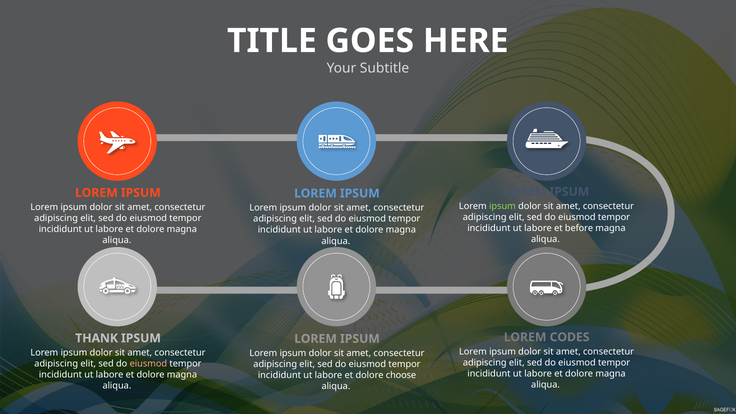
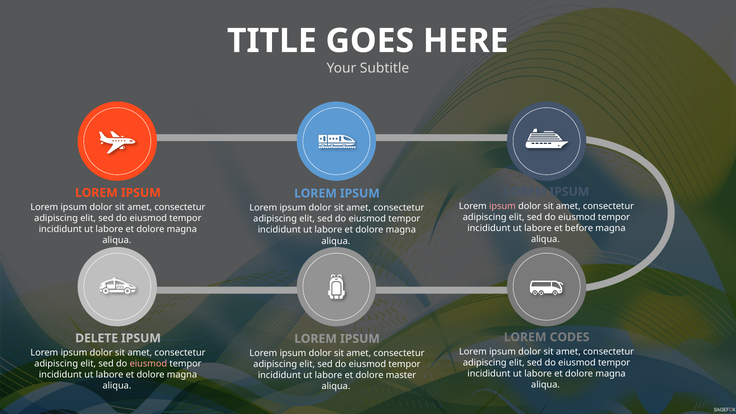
ipsum colour: light green -> pink (502, 206)
THANK: THANK -> DELETE (97, 338)
choose: choose -> master (401, 375)
